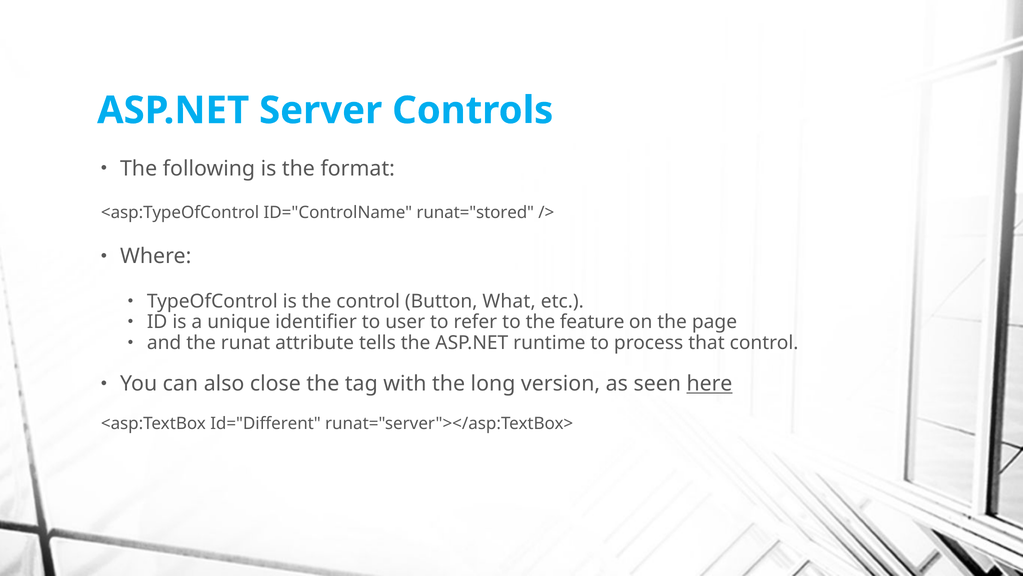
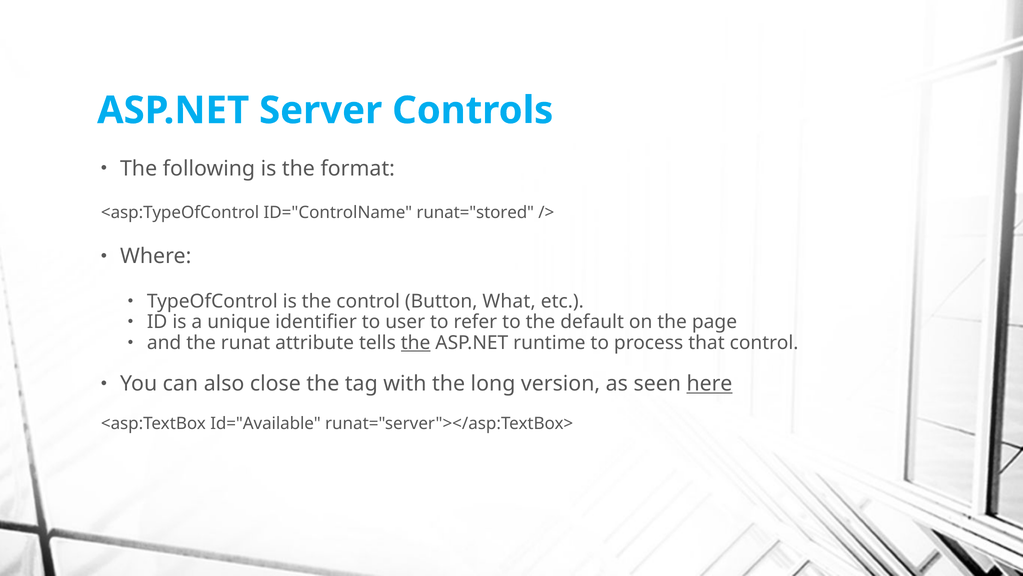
feature: feature -> default (592, 322)
the underline: none -> present (416, 343)
Id="Different: Id="Different -> Id="Available (266, 424)
